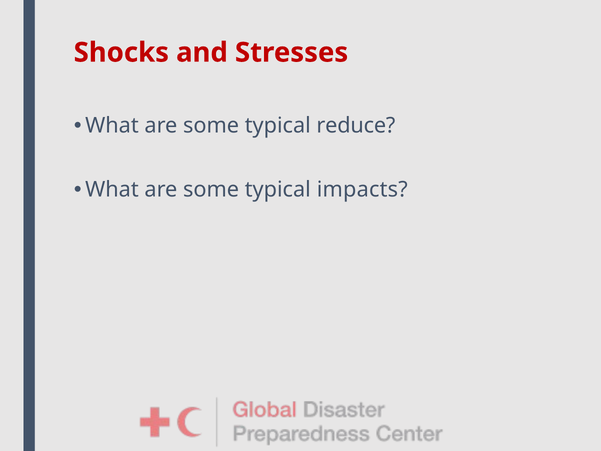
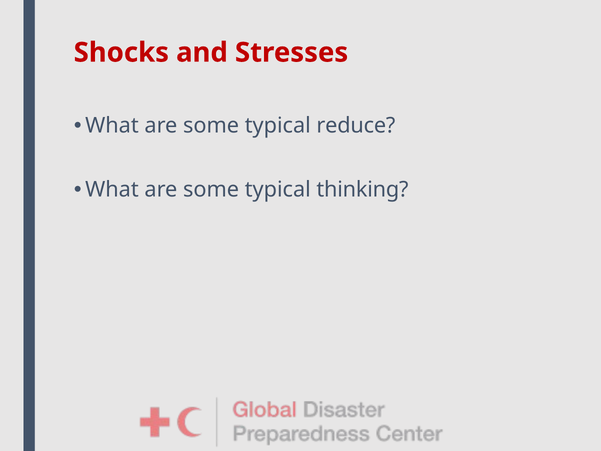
impacts: impacts -> thinking (362, 190)
